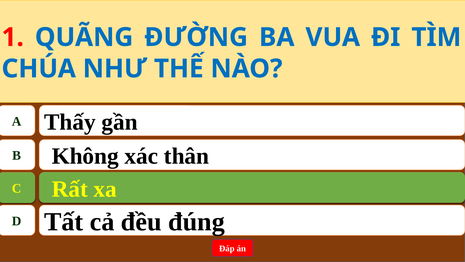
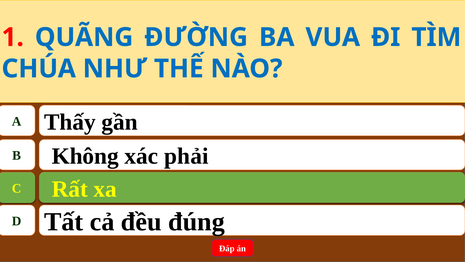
thân: thân -> phải (186, 156)
